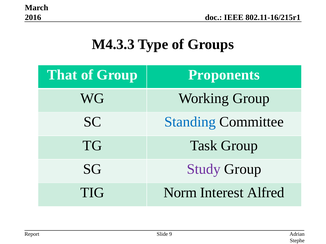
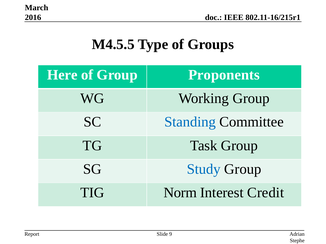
M4.3.3: M4.3.3 -> M4.5.5 (113, 44)
That: That -> Here (62, 75)
Study colour: purple -> blue (204, 169)
Alfred: Alfred -> Credit (266, 193)
